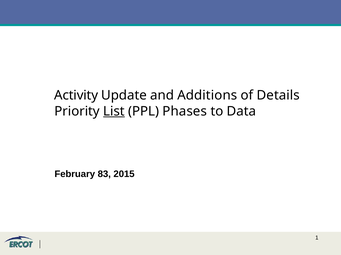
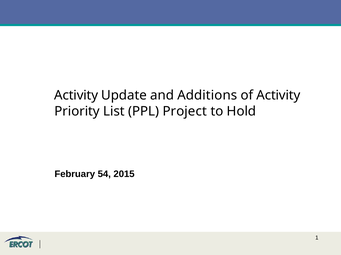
of Details: Details -> Activity (278, 96)
List underline: present -> none (114, 112)
Phases: Phases -> Project (185, 112)
Data: Data -> Hold (241, 112)
83: 83 -> 54 (104, 175)
